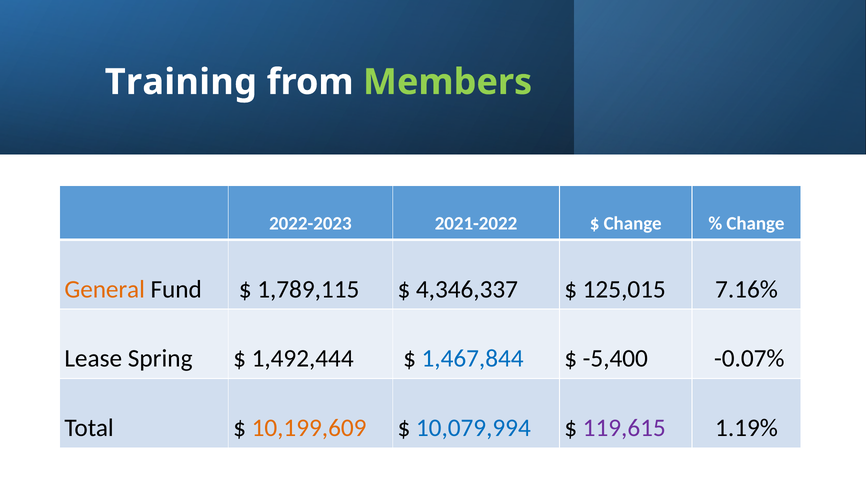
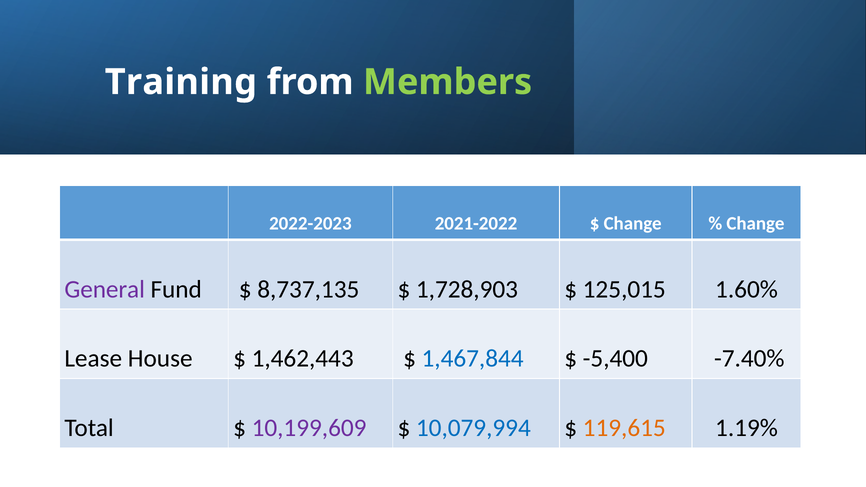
General colour: orange -> purple (105, 289)
1,789,115: 1,789,115 -> 8,737,135 (308, 289)
4,346,337: 4,346,337 -> 1,728,903 (467, 289)
7.16%: 7.16% -> 1.60% (746, 289)
Spring: Spring -> House (160, 359)
1,492,444: 1,492,444 -> 1,462,443 (303, 359)
-0.07%: -0.07% -> -7.40% (749, 359)
10,199,609 colour: orange -> purple (309, 428)
119,615 colour: purple -> orange (624, 428)
